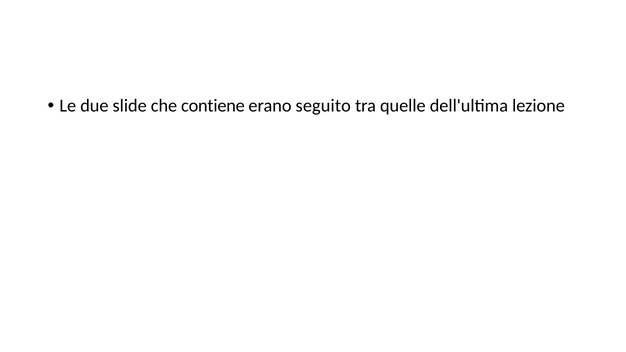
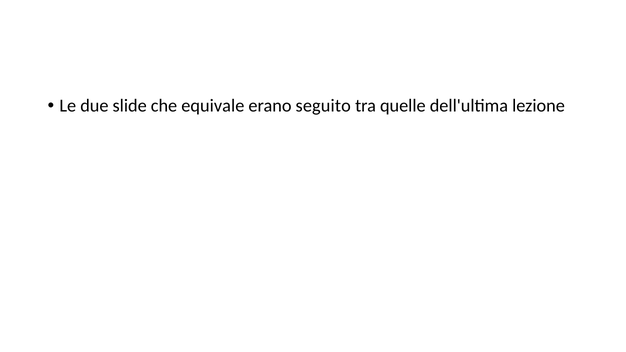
contiene: contiene -> equivale (213, 106)
